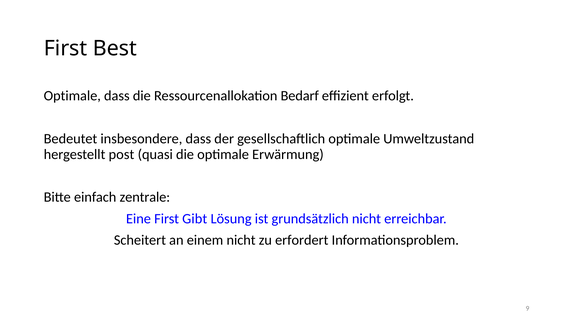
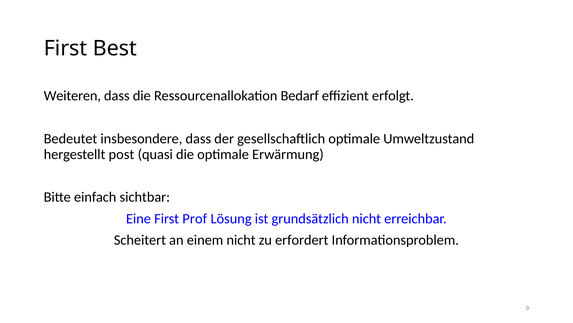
Optimale: Optimale -> Weiteren (72, 96)
zentrale: zentrale -> sichtbar (145, 197)
Gibt: Gibt -> Prof (195, 218)
